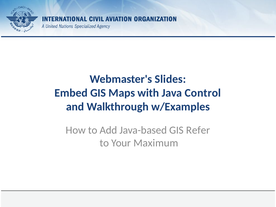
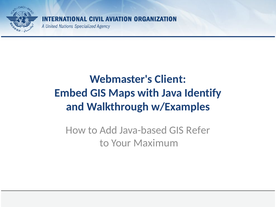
Slides: Slides -> Client (170, 79)
Control: Control -> Identify (203, 93)
